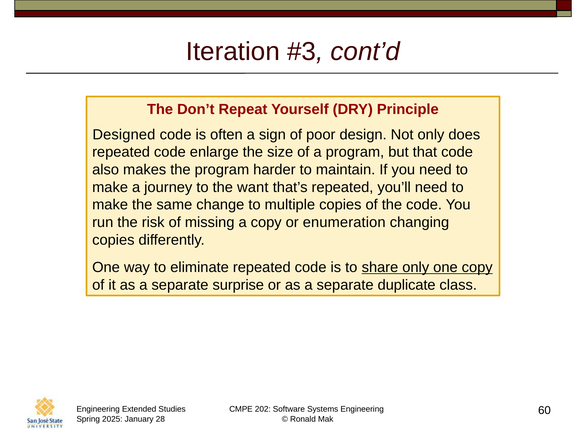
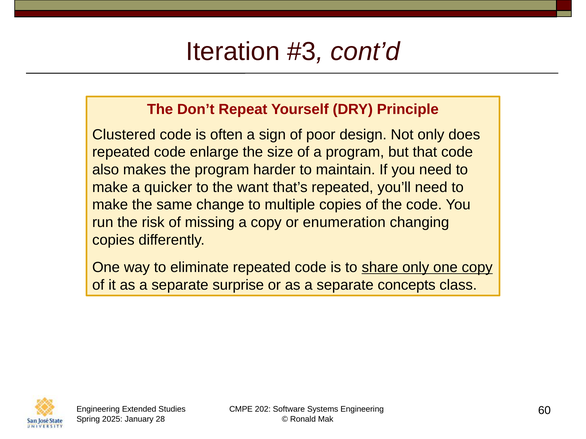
Designed: Designed -> Clustered (124, 135)
journey: journey -> quicker (168, 187)
duplicate: duplicate -> concepts (407, 285)
